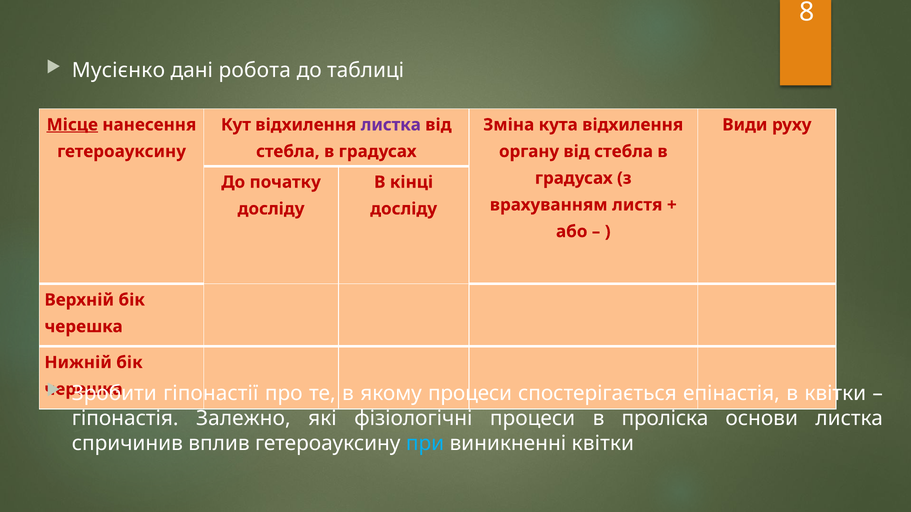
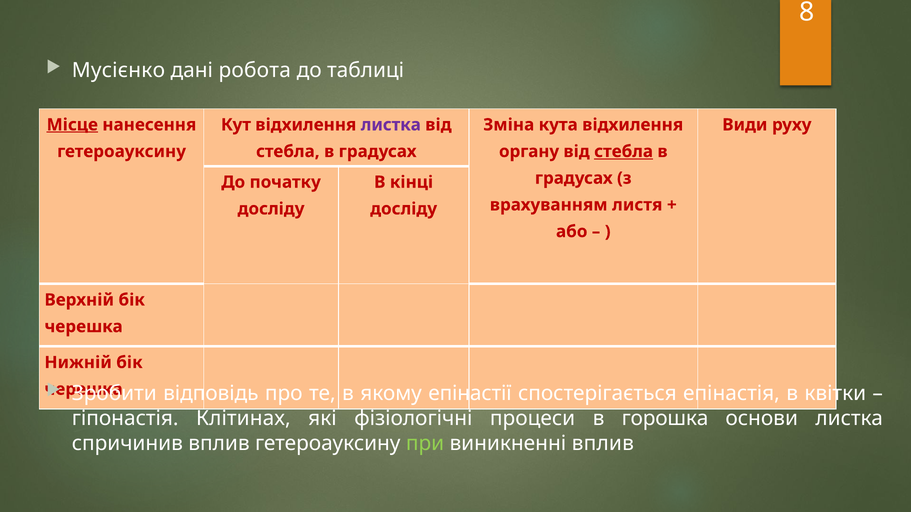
стебла underline: none -> present (624, 152)
гіпонастії: гіпонастії -> відповідь (211, 393)
якому процеси: процеси -> епінастії (470, 393)
Залежно: Залежно -> Клітинах (243, 418)
проліска: проліска -> горошка (665, 418)
при colour: light blue -> light green (425, 444)
виникненні квітки: квітки -> вплив (603, 444)
